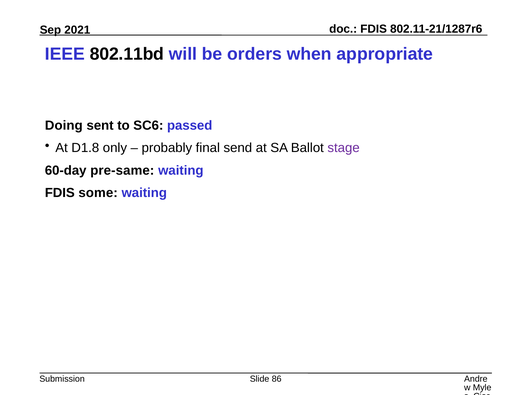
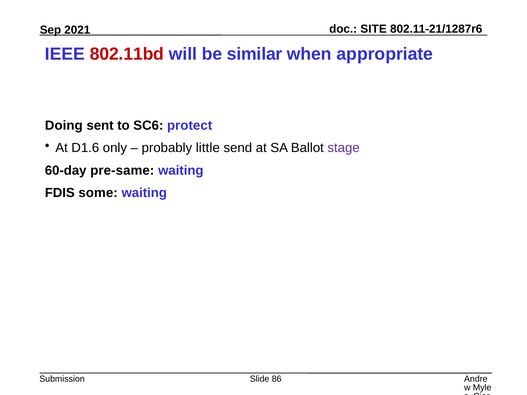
FDIS: FDIS -> SITE (374, 29)
802.11bd colour: black -> red (127, 54)
orders: orders -> similar (255, 54)
passed: passed -> protect (190, 126)
D1.8: D1.8 -> D1.6 (85, 148)
final: final -> little (208, 148)
